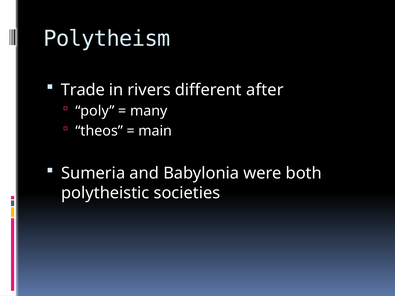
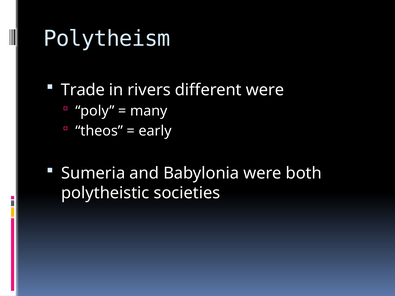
different after: after -> were (265, 90)
main: main -> early (155, 131)
